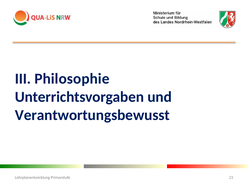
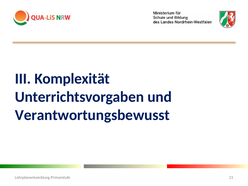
Philosophie: Philosophie -> Komplexität (72, 79)
